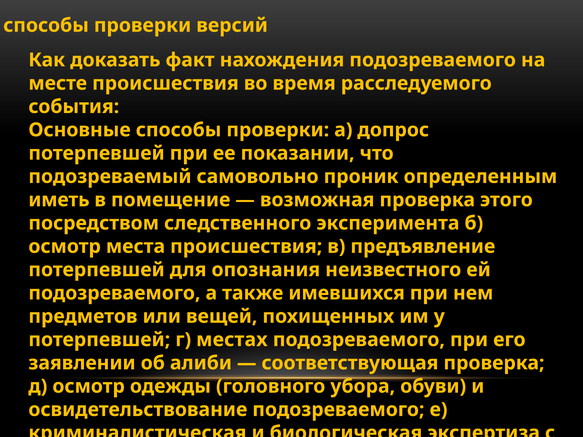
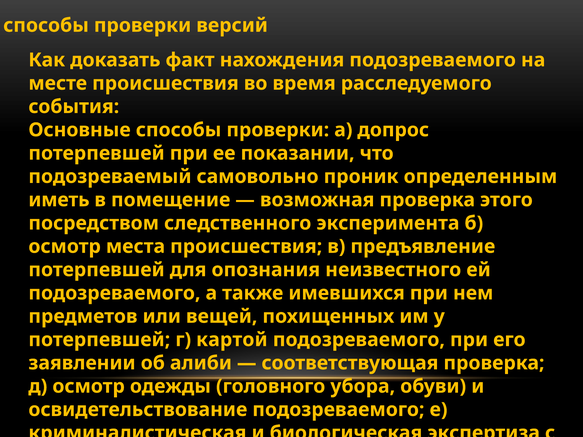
местах: местах -> картой (232, 340)
